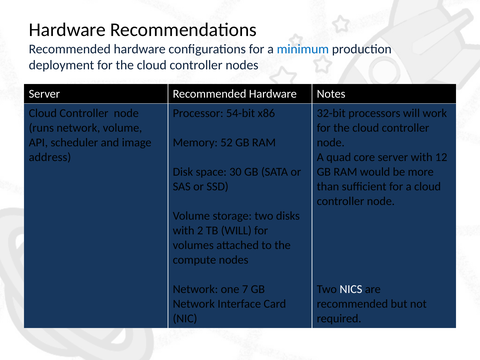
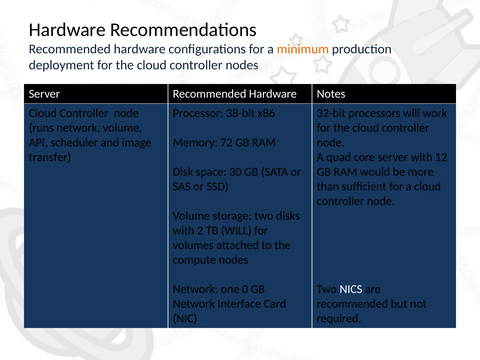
minimum colour: blue -> orange (303, 49)
54-bit: 54-bit -> 38-bit (241, 113)
52: 52 -> 72 (227, 143)
address: address -> transfer (50, 157)
7: 7 -> 0 (245, 289)
